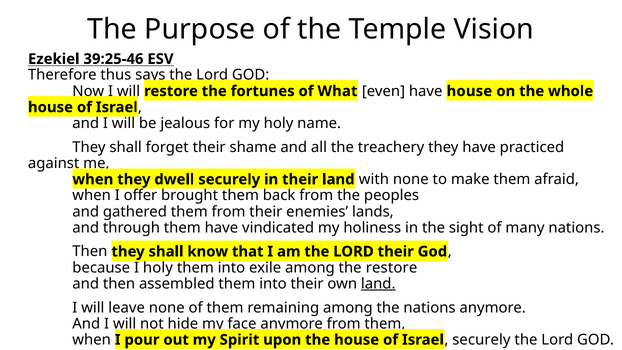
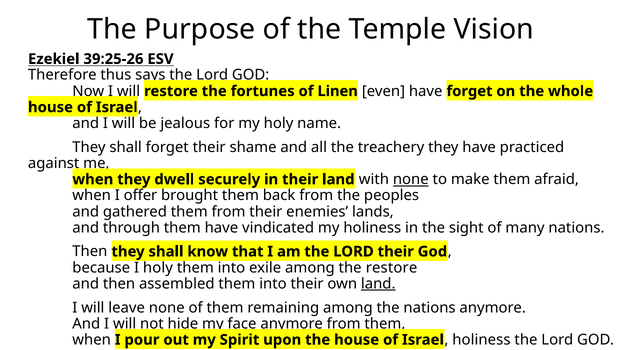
39:25-46: 39:25-46 -> 39:25-26 (113, 59)
What: What -> Linen (338, 91)
have house: house -> forget (469, 91)
none underline: none -> present (411, 179)
securely: securely -> holiness (481, 340)
